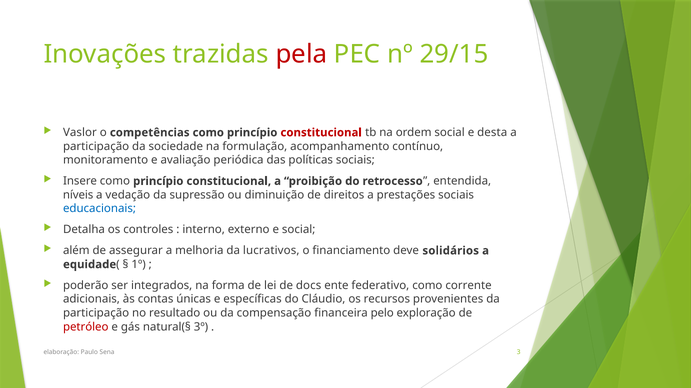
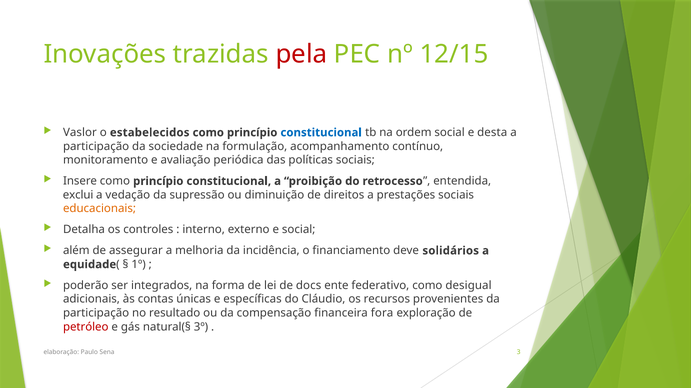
29/15: 29/15 -> 12/15 (454, 54)
competências: competências -> estabelecidos (150, 133)
constitucional colour: red -> blue (321, 133)
níveis: níveis -> exclui (78, 195)
educacionais colour: blue -> orange (99, 209)
lucrativos: lucrativos -> incidência (271, 251)
corrente: corrente -> desigual (469, 286)
pelo: pelo -> fora (382, 314)
